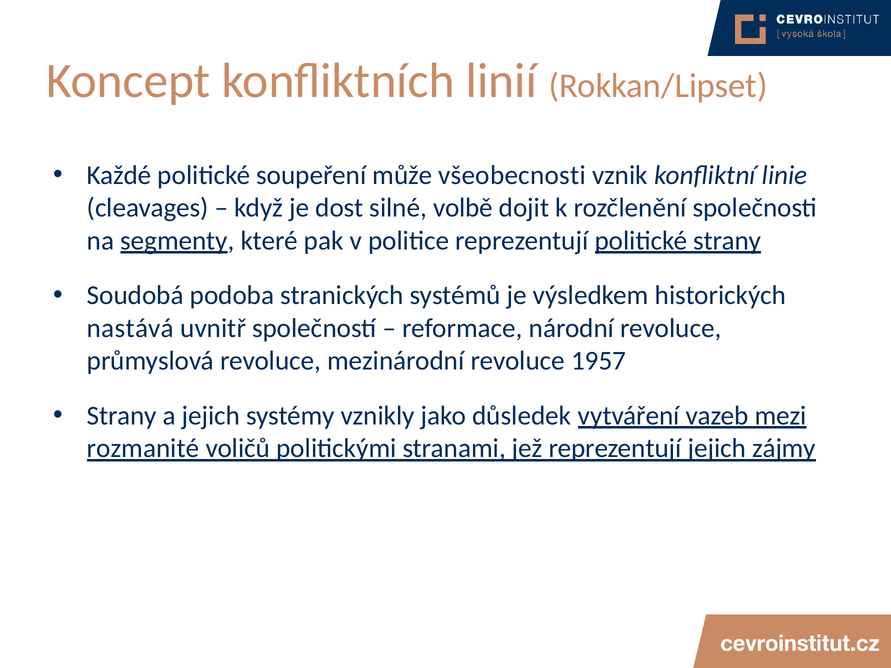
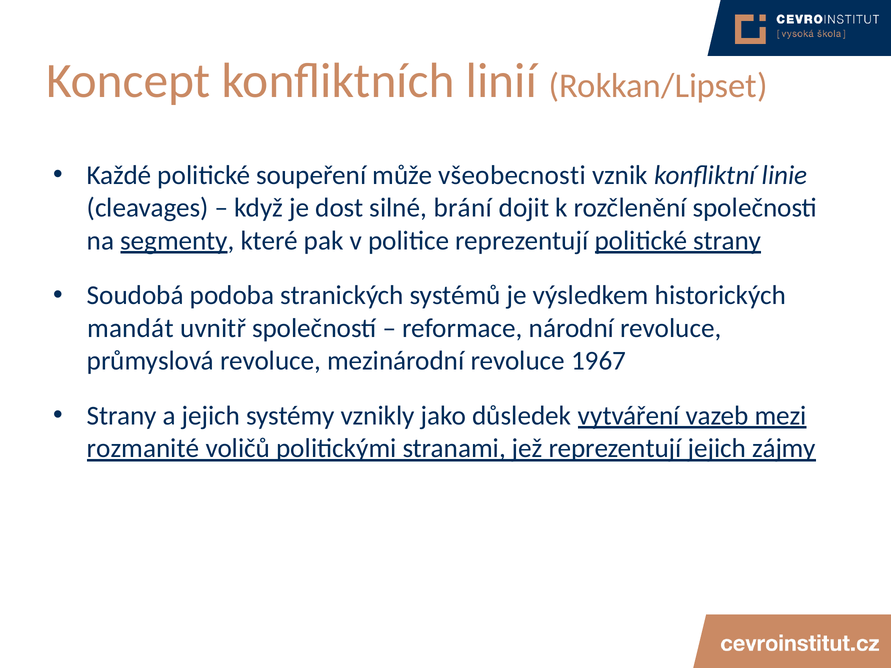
volbě: volbě -> brání (463, 208)
nastává: nastává -> mandát (130, 328)
1957: 1957 -> 1967 (599, 361)
